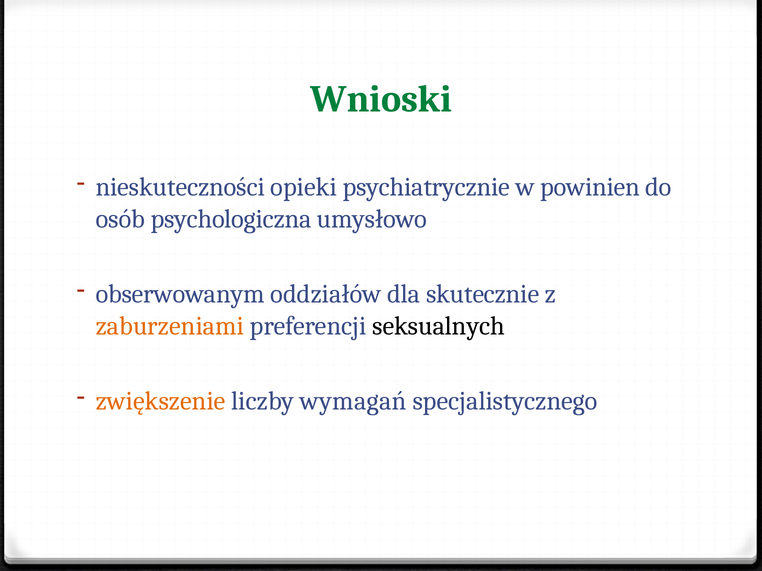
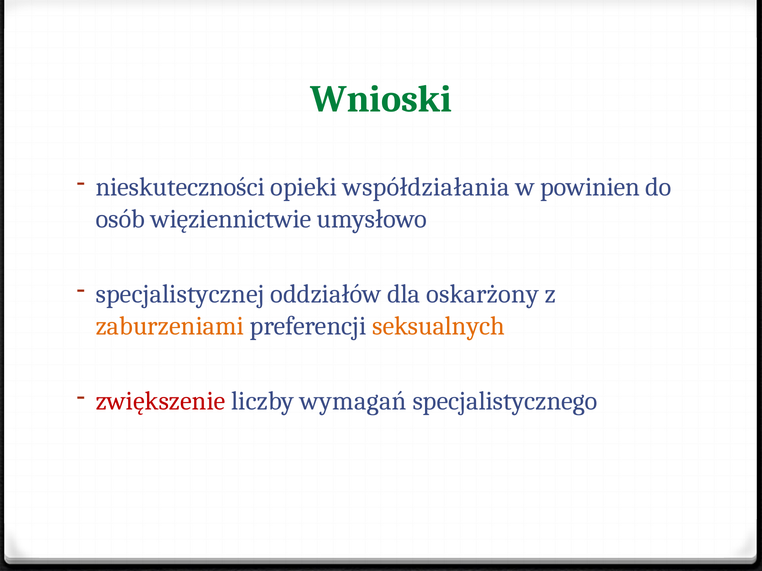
psychiatrycznie: psychiatrycznie -> współdziałania (426, 187)
psychologiczna: psychologiczna -> więziennictwie (231, 219)
obserwowanym: obserwowanym -> specjalistycznej (180, 294)
skutecznie: skutecznie -> oskarżony (483, 294)
seksualnych colour: black -> orange (439, 326)
zwiększenie colour: orange -> red (161, 401)
